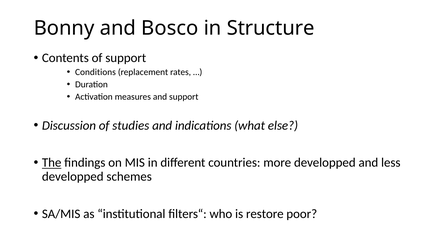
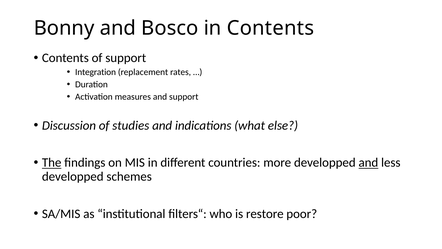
in Structure: Structure -> Contents (270, 28)
Conditions: Conditions -> Integration (96, 72)
and underline: none -> present (368, 162)
